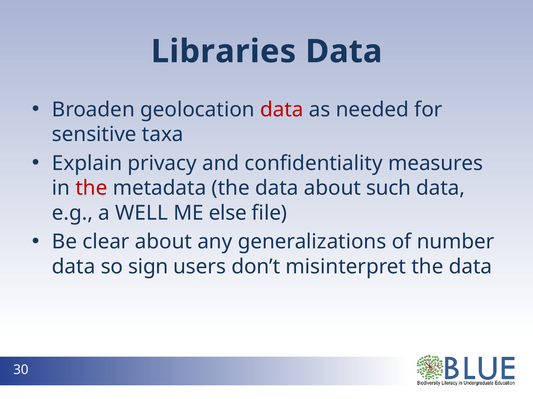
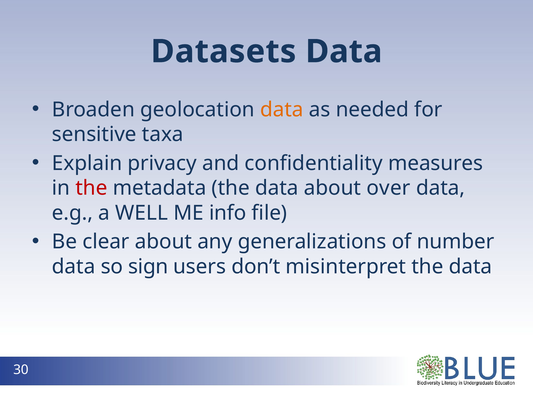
Libraries: Libraries -> Datasets (223, 52)
data colour: red -> orange (282, 110)
such: such -> over (388, 188)
else: else -> info (228, 213)
